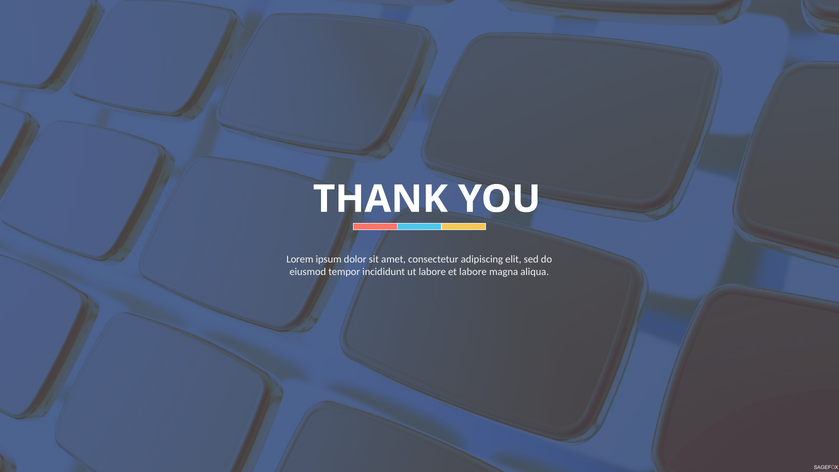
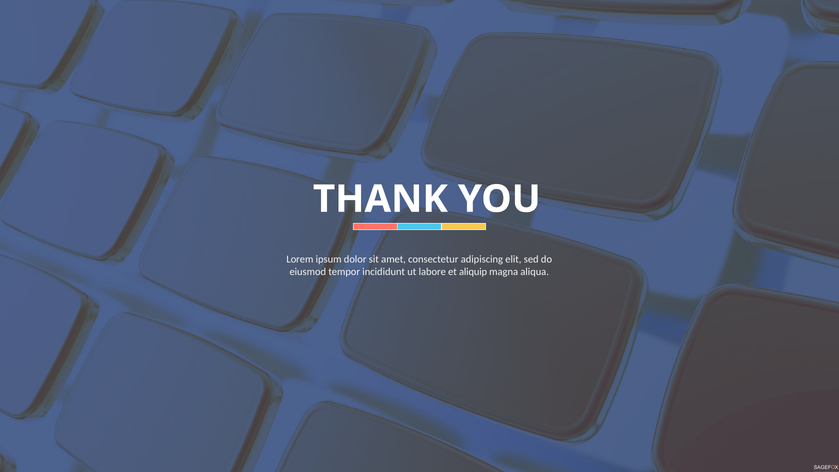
et labore: labore -> aliquip (473, 272)
